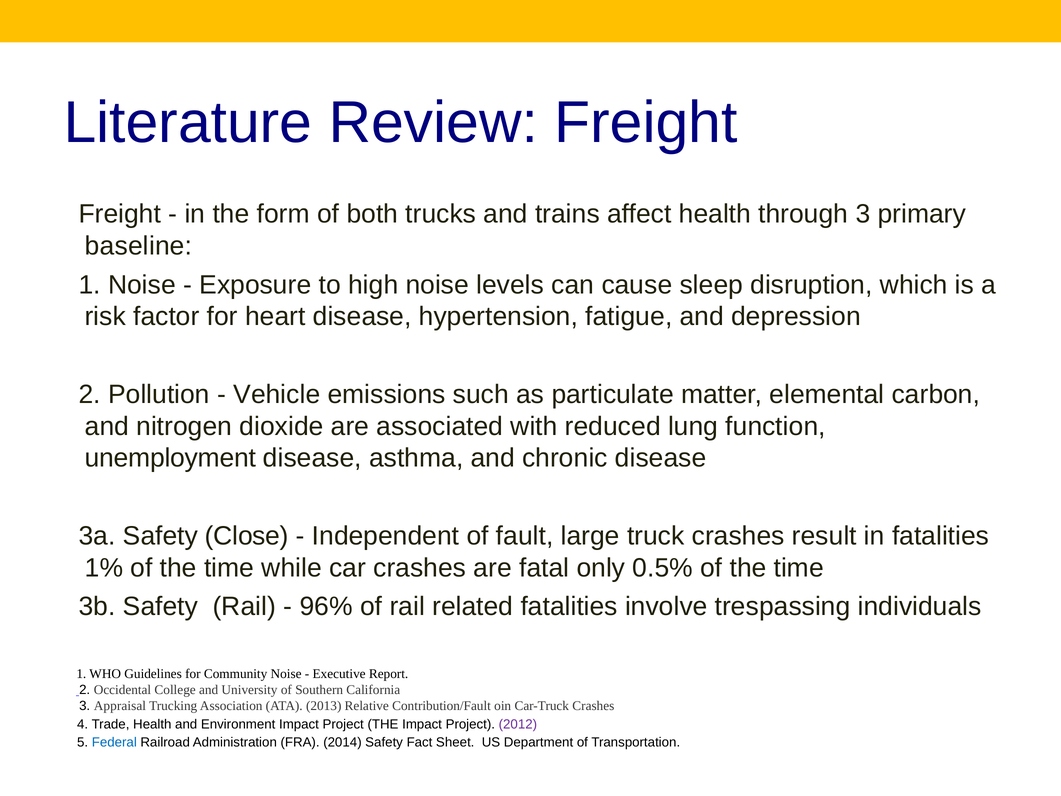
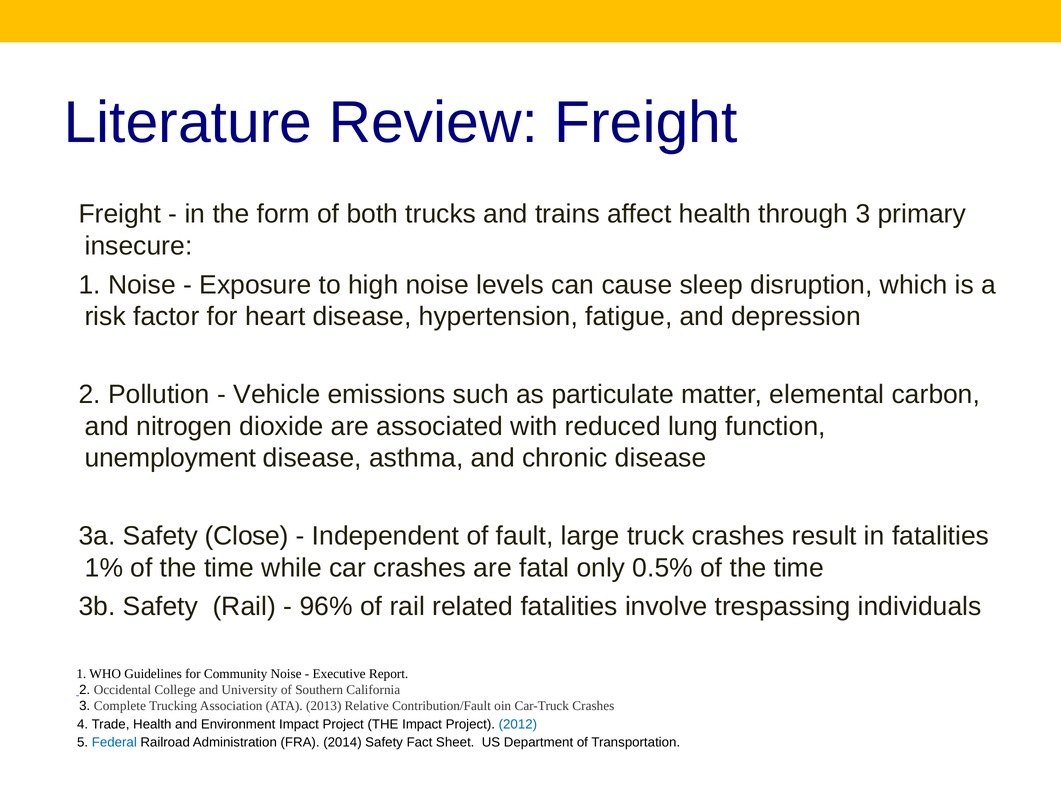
baseline: baseline -> insecure (139, 246)
Appraisal: Appraisal -> Complete (120, 706)
2012 colour: purple -> blue (518, 724)
